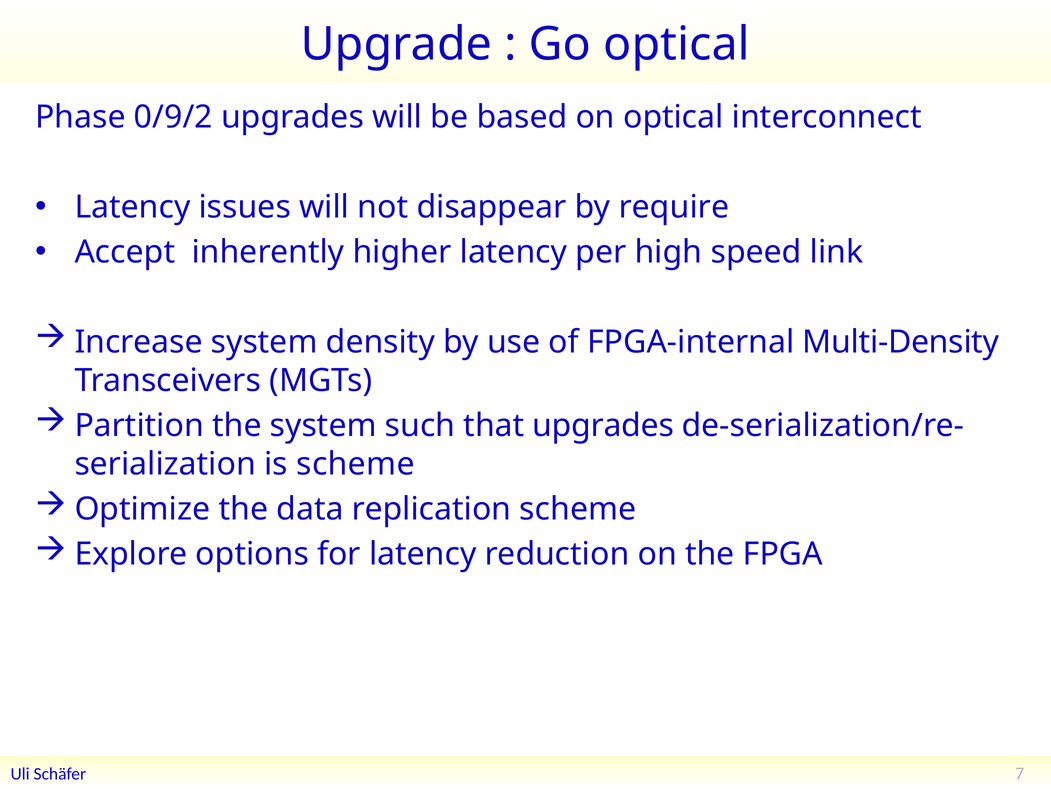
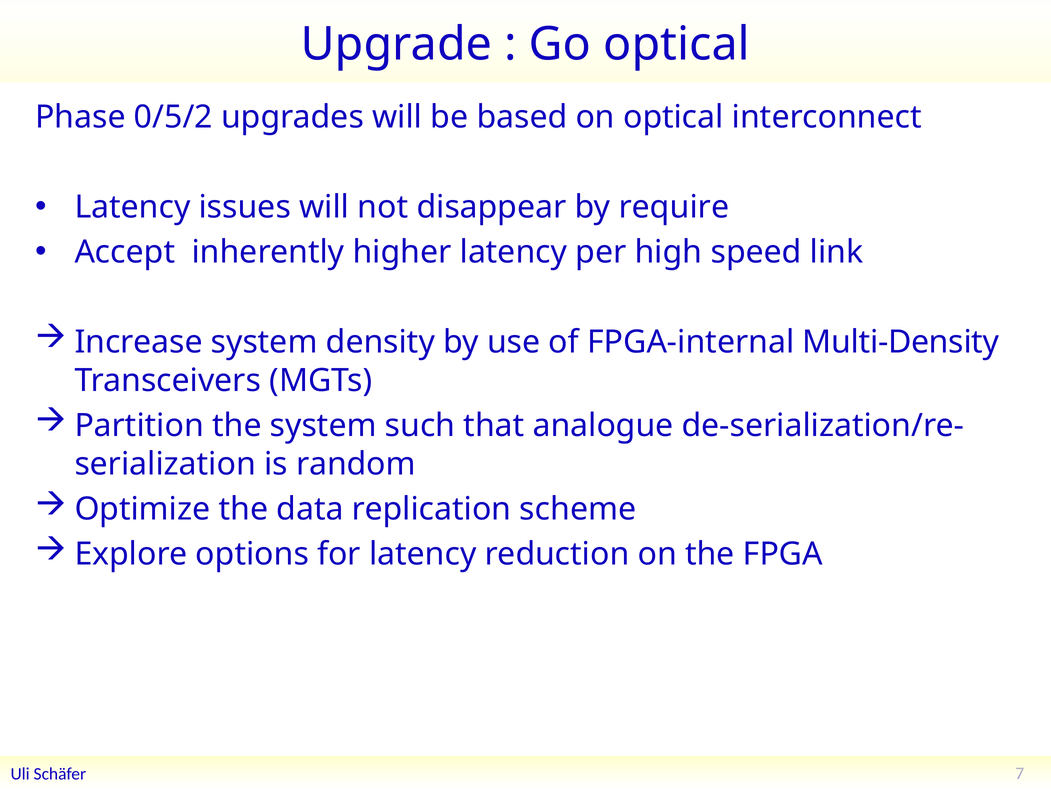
0/9/2: 0/9/2 -> 0/5/2 (173, 117)
that upgrades: upgrades -> analogue (603, 425)
is scheme: scheme -> random (356, 464)
